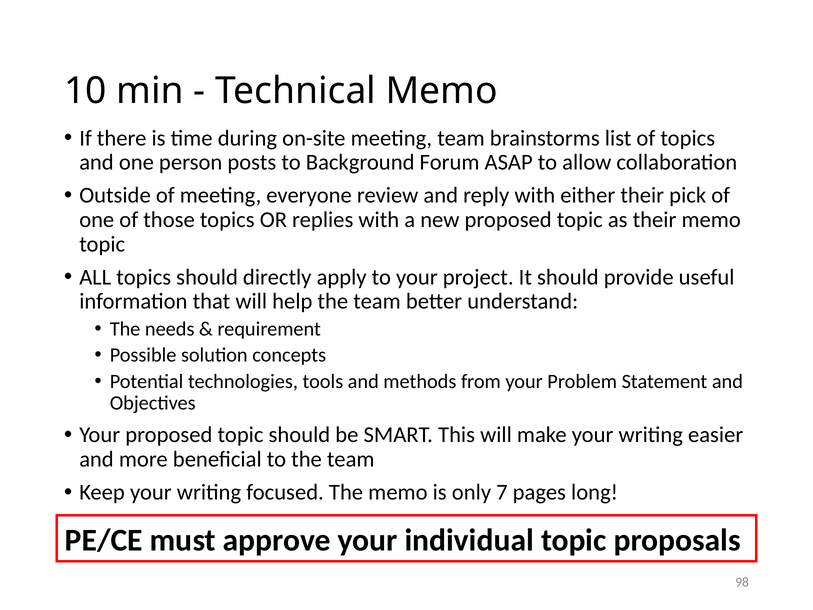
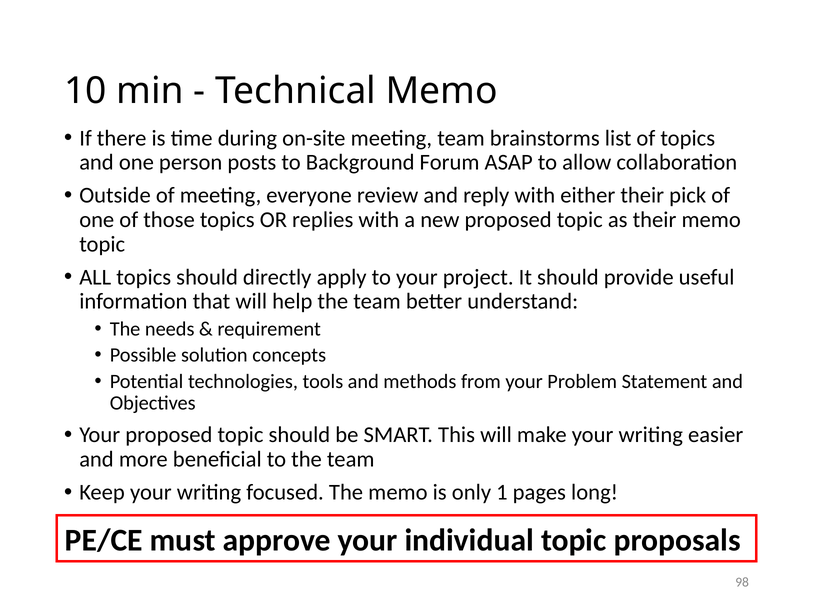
7: 7 -> 1 (502, 492)
